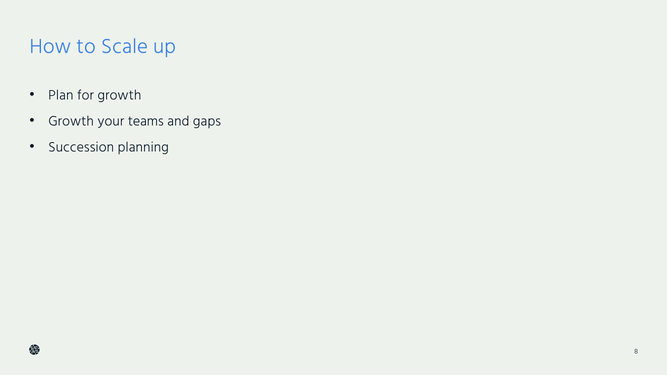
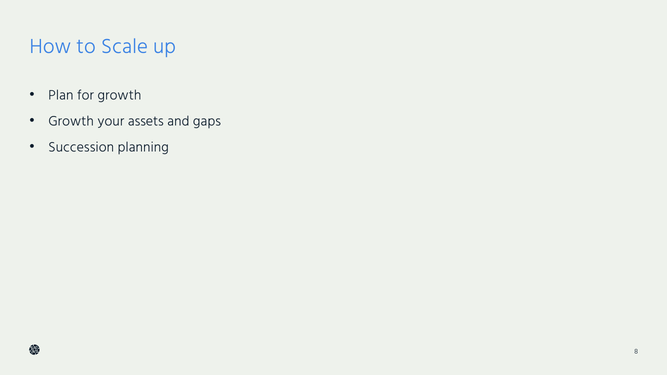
teams: teams -> assets (146, 121)
